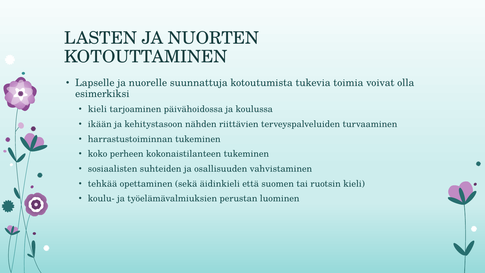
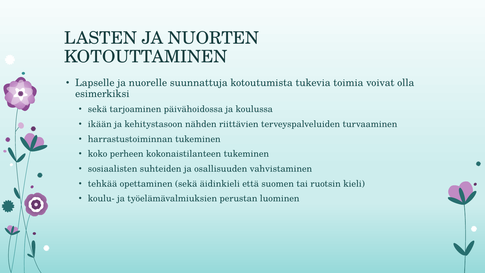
kieli: kieli -> sekä (97, 109)
